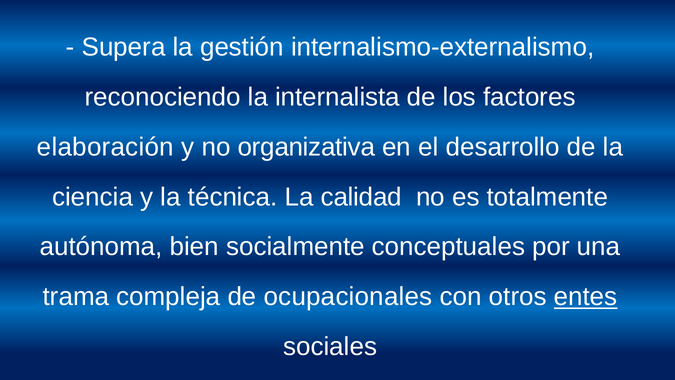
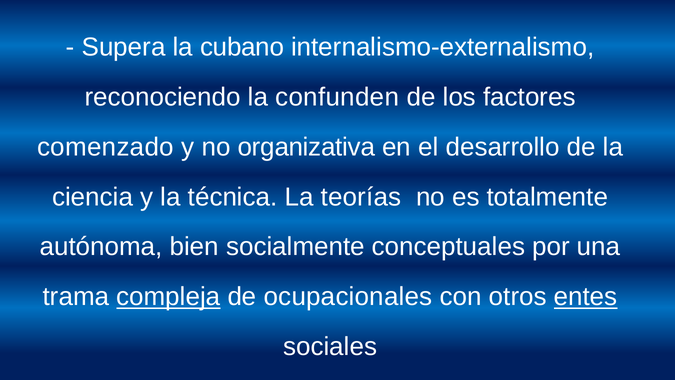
gestión: gestión -> cubano (242, 47)
internalista: internalista -> confunden (337, 97)
elaboración: elaboración -> comenzado (105, 147)
calidad: calidad -> teorías (361, 197)
compleja underline: none -> present (168, 297)
